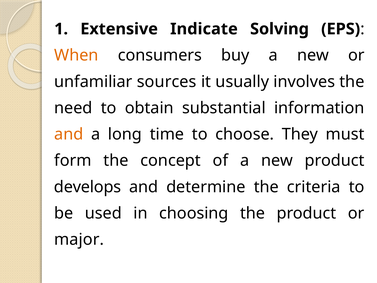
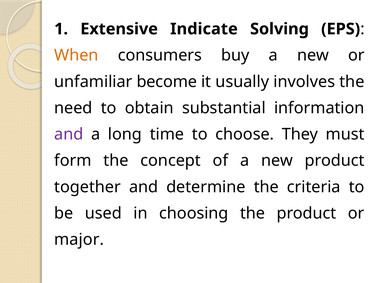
sources: sources -> become (167, 82)
and colour: orange -> purple (69, 134)
develops: develops -> together (88, 187)
